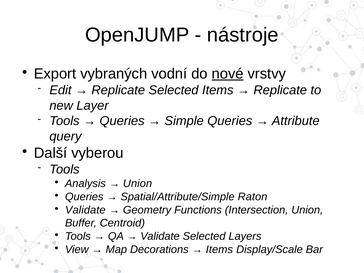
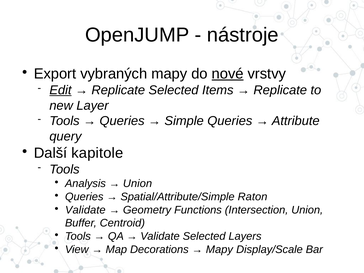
vybraných vodní: vodní -> mapy (169, 74)
Edit underline: none -> present (60, 90)
vyberou: vyberou -> kapitole (97, 153)
Items: Items -> Mapy (219, 249)
